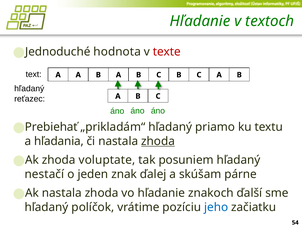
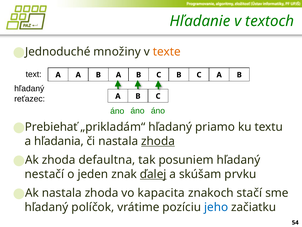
hodnota: hodnota -> množiny (117, 52)
texte colour: red -> orange (167, 52)
voluptate: voluptate -> defaultna (107, 160)
ďalej underline: none -> present (153, 174)
párne: párne -> prvku (240, 174)
vo hľadanie: hľadanie -> kapacita (161, 193)
ďalší: ďalší -> stačí (249, 193)
